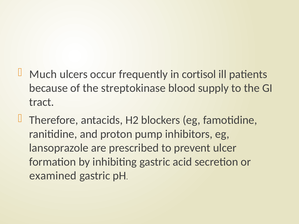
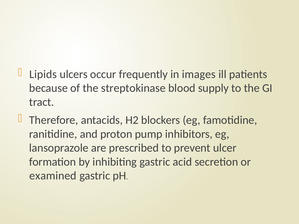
Much: Much -> Lipids (43, 74)
cortisol: cortisol -> images (199, 74)
